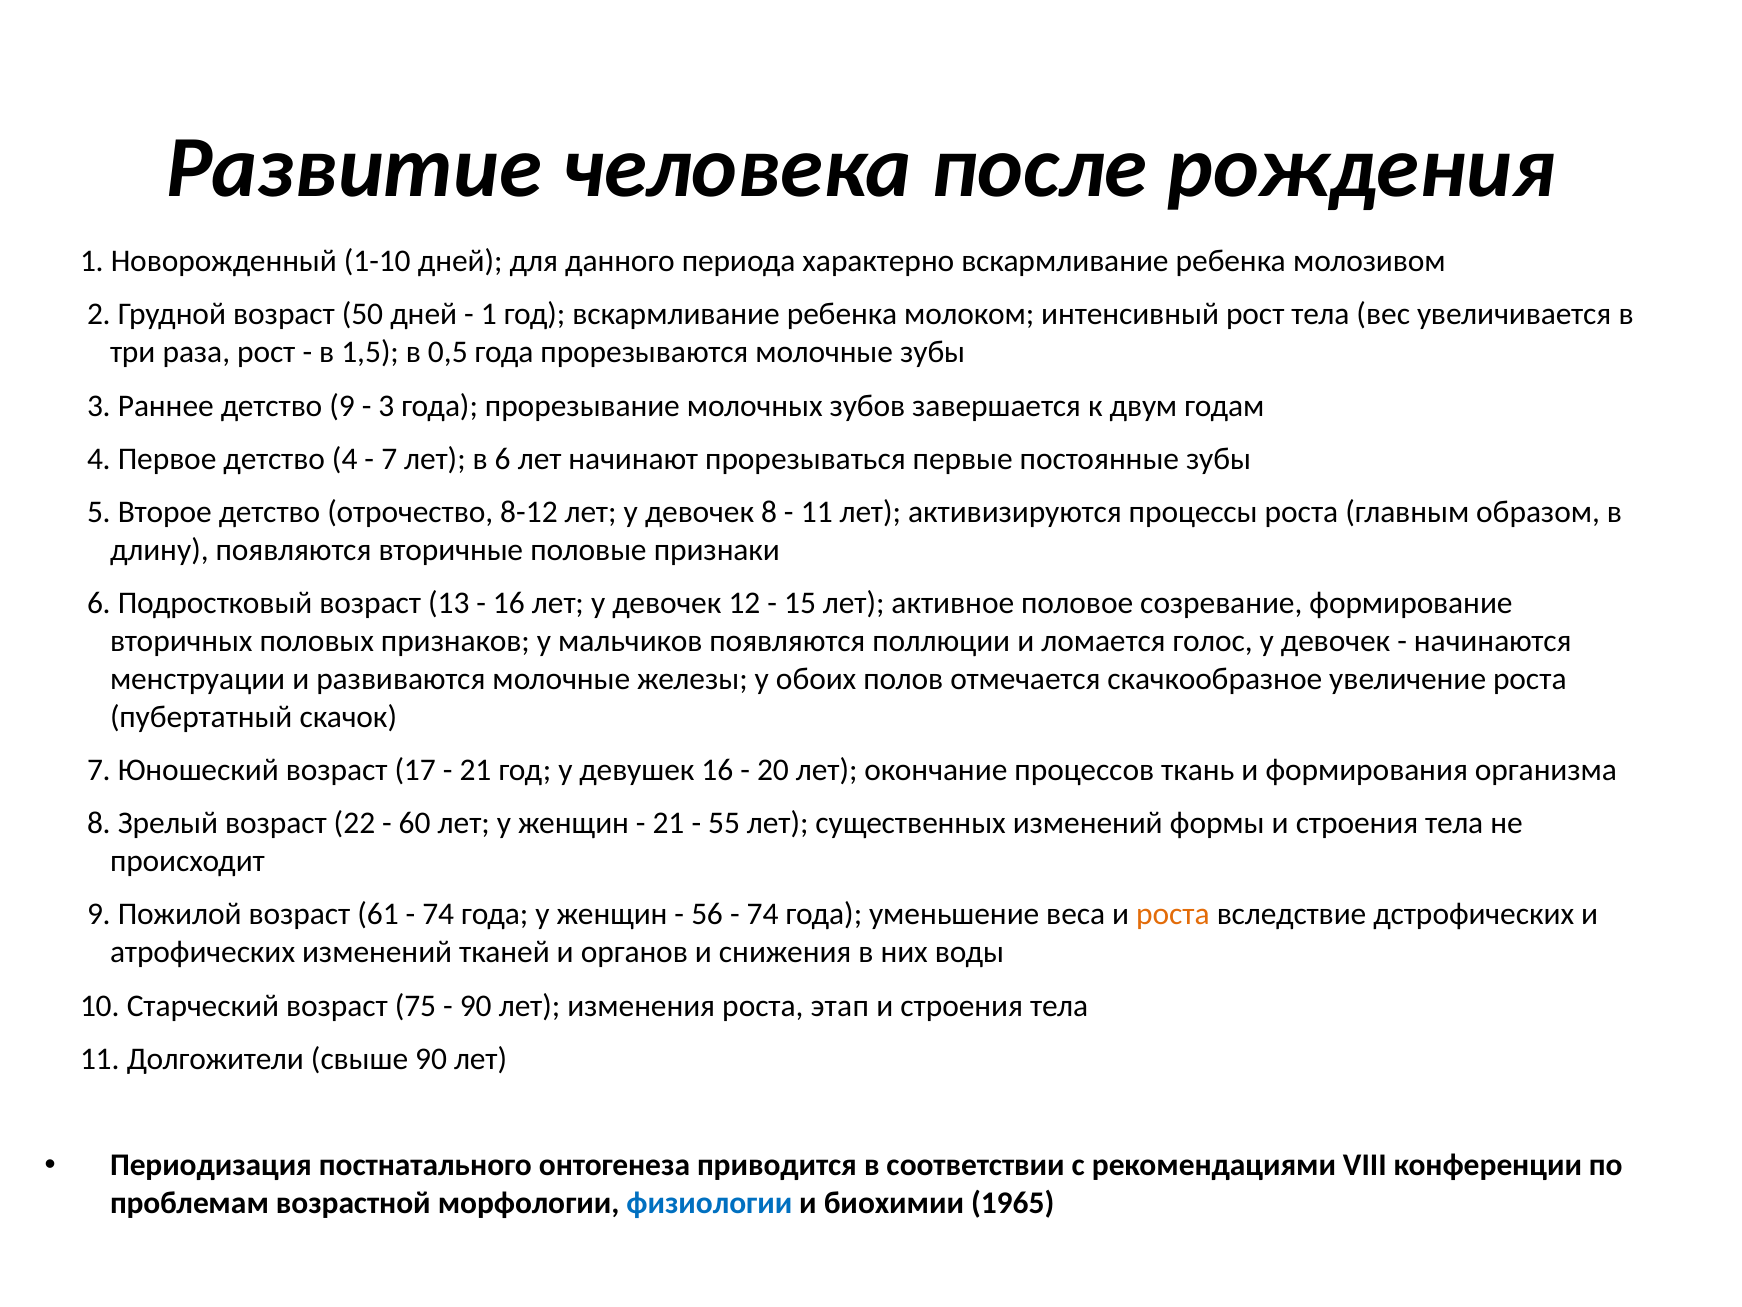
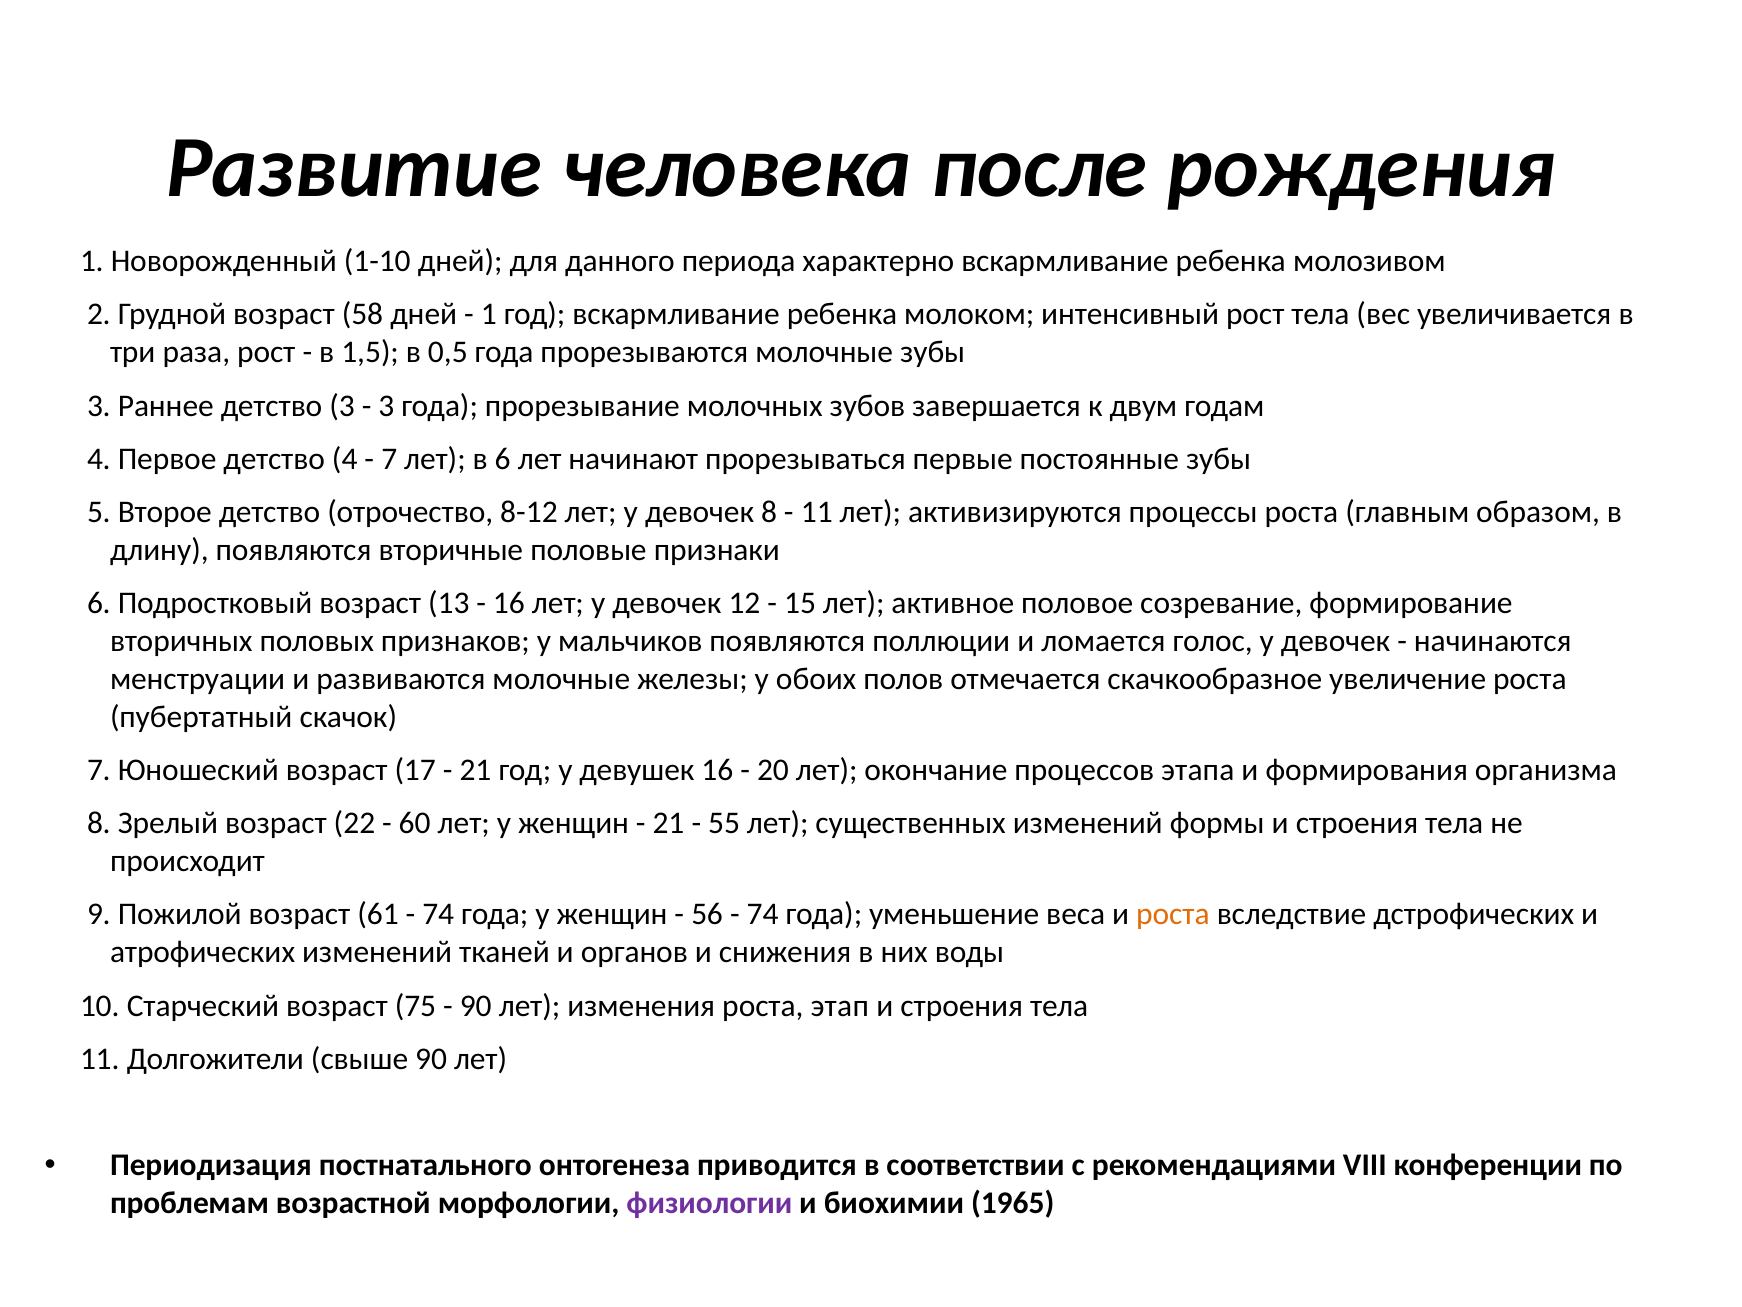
50: 50 -> 58 (363, 314)
детство 9: 9 -> 3 (342, 405)
ткань: ткань -> этапа (1198, 770)
физиологии colour: blue -> purple (709, 1203)
